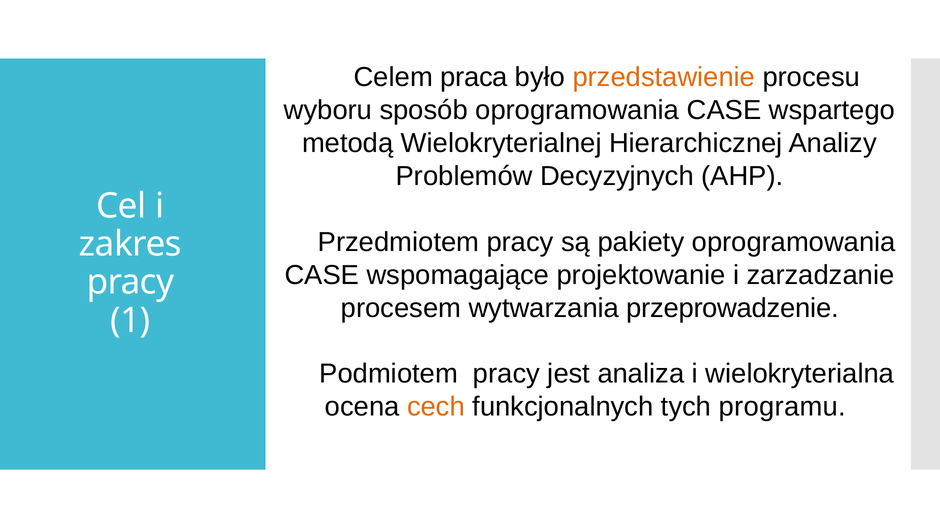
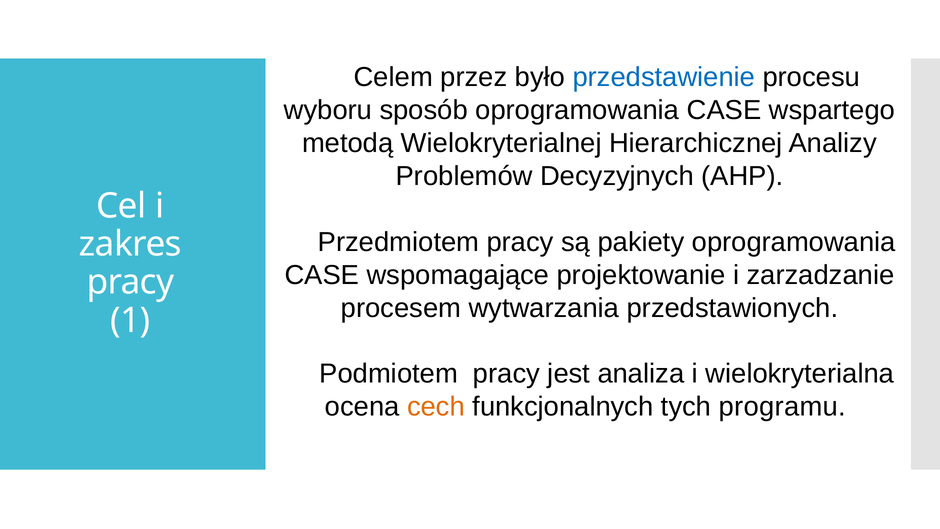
praca: praca -> przez (474, 77)
przedstawienie colour: orange -> blue (664, 77)
przeprowadzenie: przeprowadzenie -> przedstawionych (732, 308)
